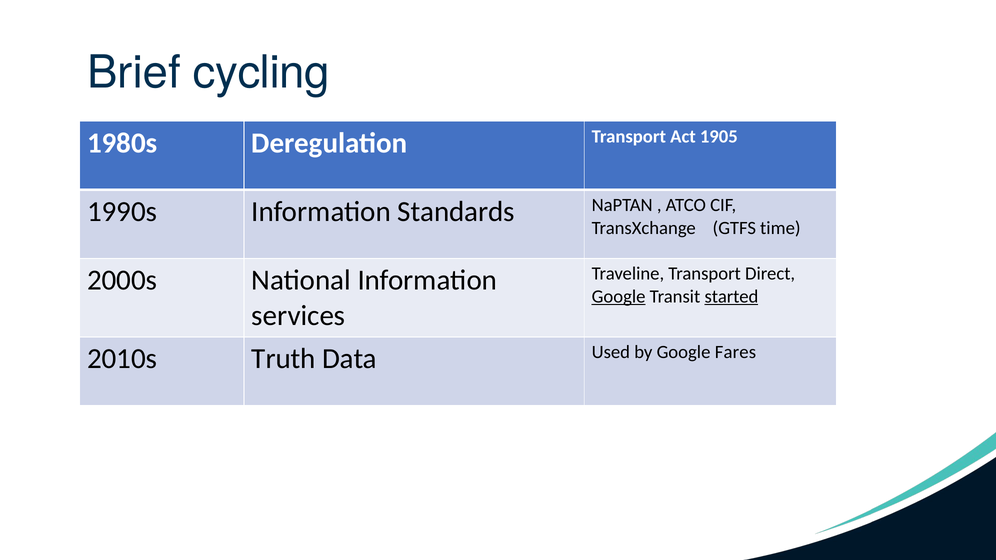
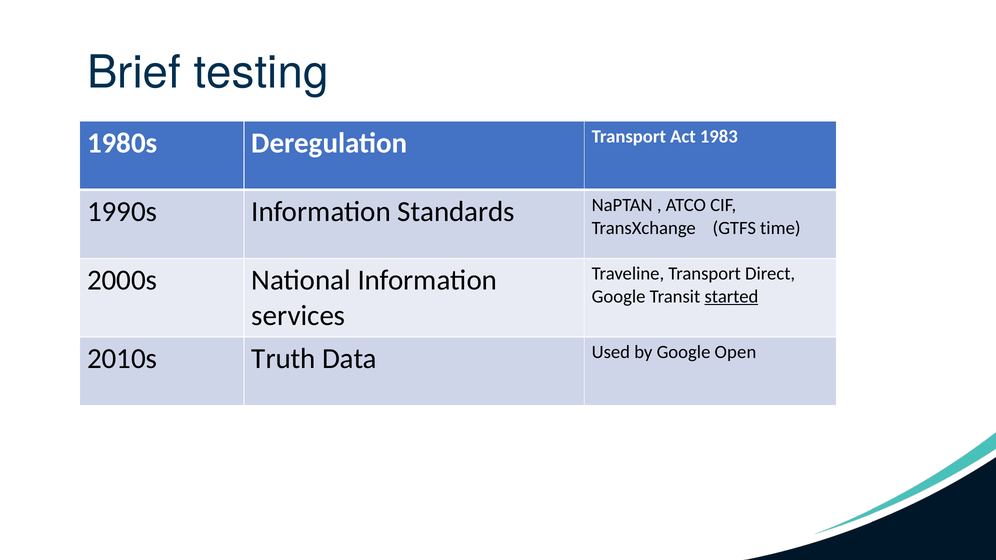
cycling: cycling -> testing (261, 73)
1905: 1905 -> 1983 (719, 137)
Google underline: present -> none (619, 297)
Fares: Fares -> Open (735, 352)
